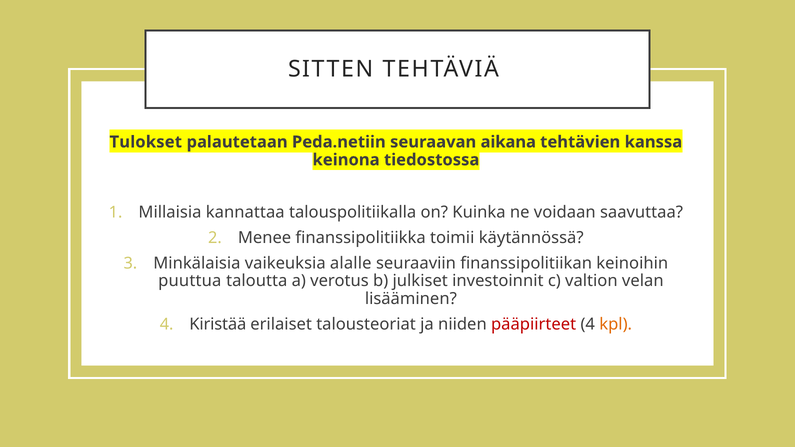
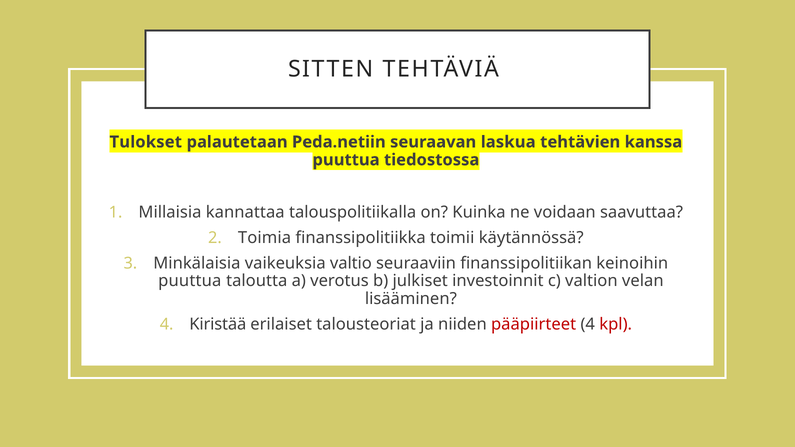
aikana: aikana -> laskua (508, 142)
keinona: keinona -> puuttua (346, 160)
Menee: Menee -> Toimia (264, 238)
alalle: alalle -> valtio (351, 263)
kpl colour: orange -> red (616, 324)
